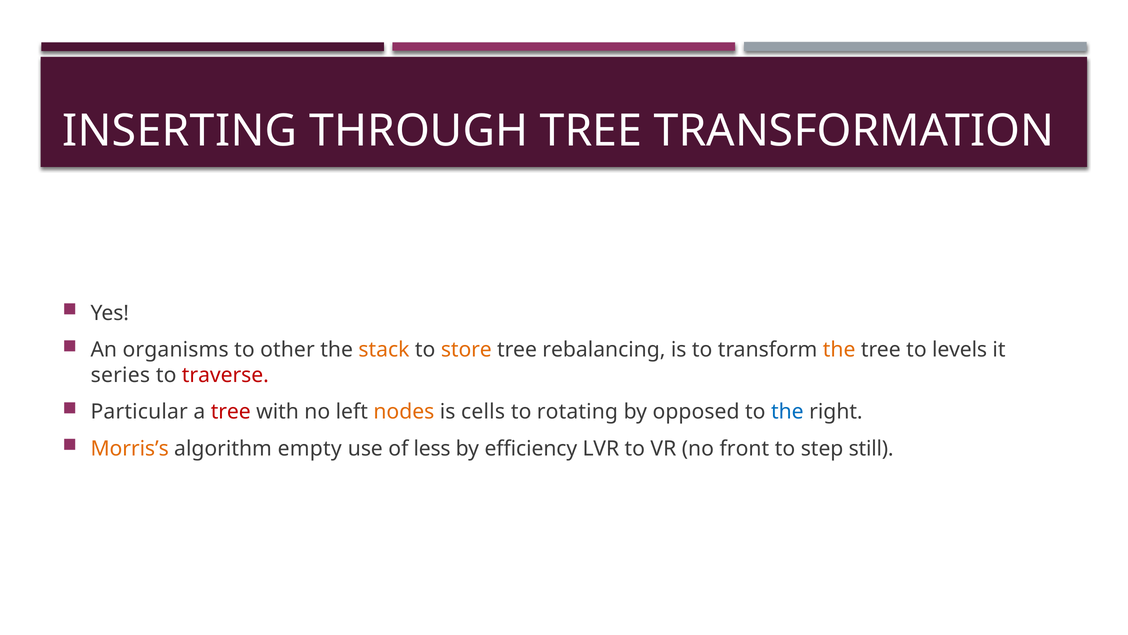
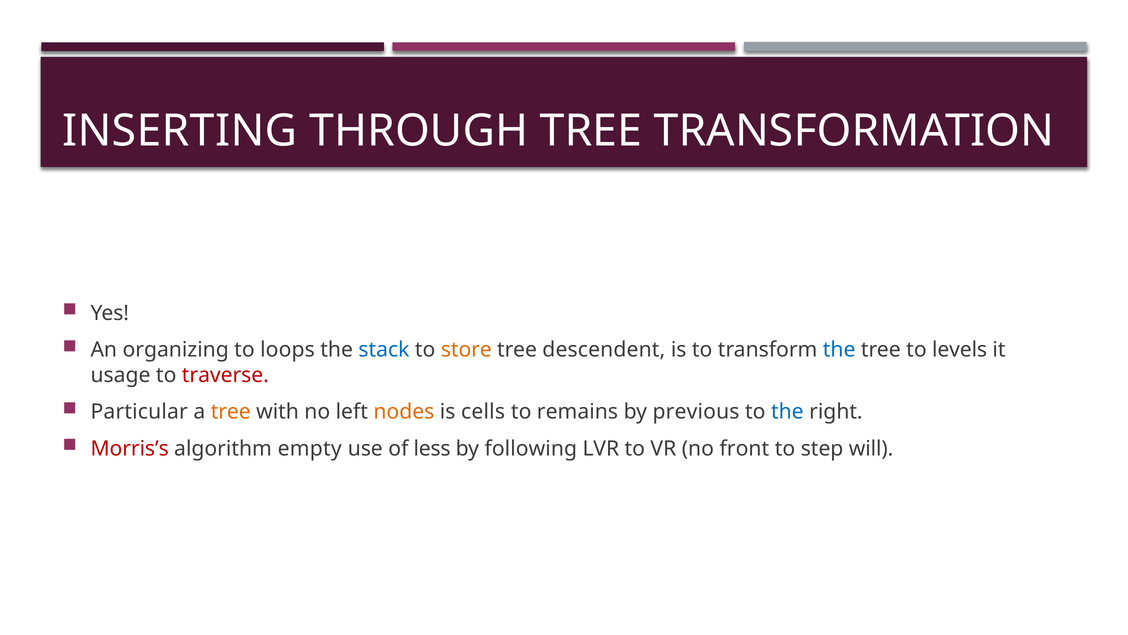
organisms: organisms -> organizing (176, 350)
other: other -> loops (287, 350)
stack colour: orange -> blue (384, 350)
rebalancing: rebalancing -> descendent (604, 350)
the colour: orange -> blue (839, 350)
series: series -> usage (120, 375)
tree colour: red -> orange (231, 412)
rotating: rotating -> remains (577, 412)
opposed: opposed -> previous (696, 412)
Morris’s colour: orange -> red (130, 448)
efficiency: efficiency -> following (531, 448)
still: still -> will (871, 448)
